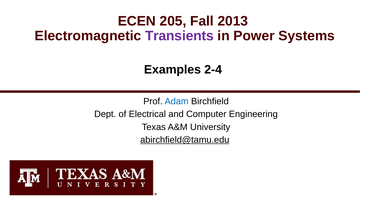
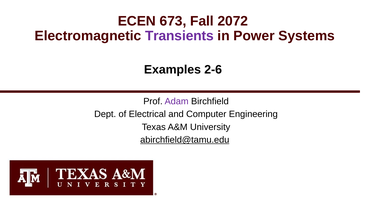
205: 205 -> 673 (173, 21)
2013: 2013 -> 2072 (233, 21)
2-4: 2-4 -> 2-6 (213, 69)
Adam colour: blue -> purple (177, 101)
